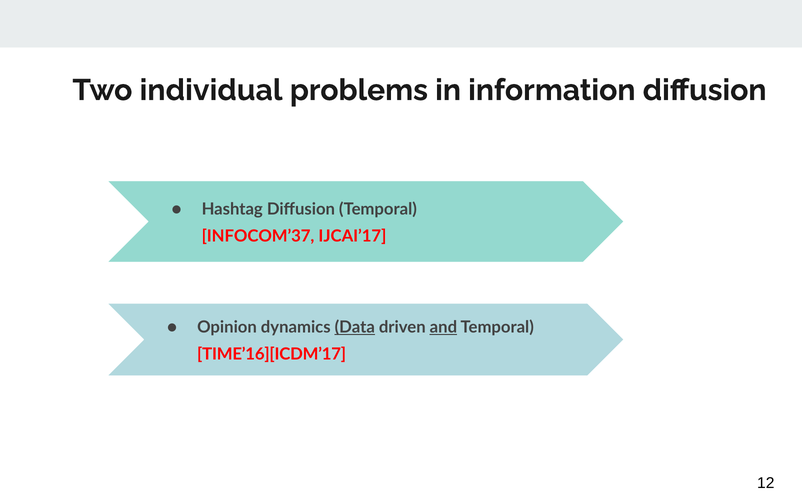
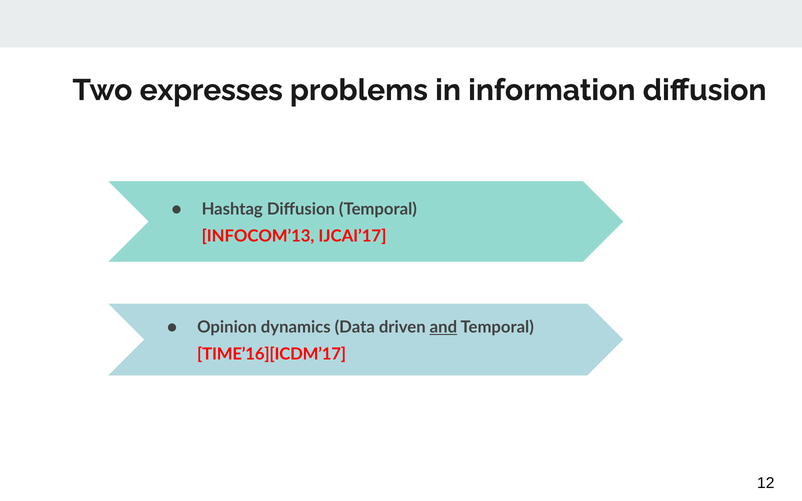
individual: individual -> expresses (211, 90)
INFOCOM’37: INFOCOM’37 -> INFOCOM’13 (258, 236)
Data underline: present -> none (355, 327)
